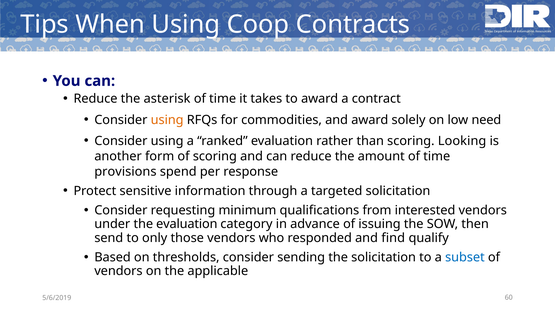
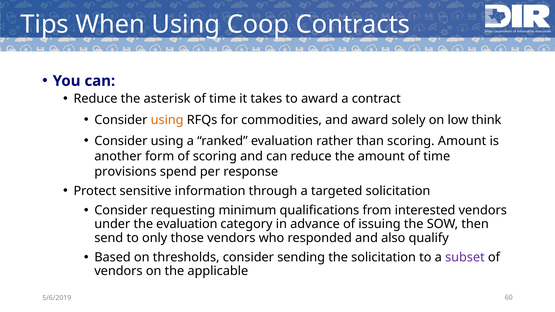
need: need -> think (486, 120)
scoring Looking: Looking -> Amount (462, 141)
find: find -> also (393, 238)
subset colour: blue -> purple (465, 257)
